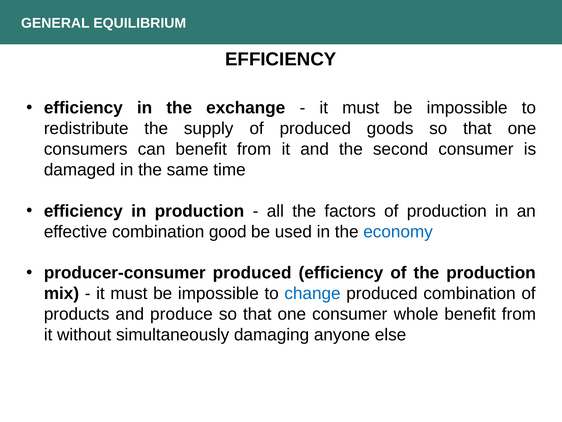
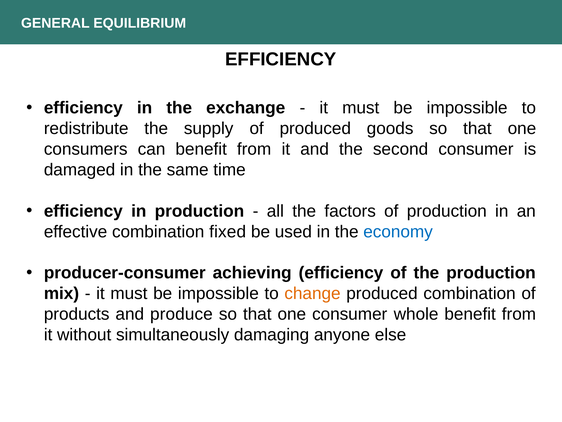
good: good -> fixed (228, 231)
producer-consumer produced: produced -> achieving (252, 273)
change colour: blue -> orange (313, 293)
